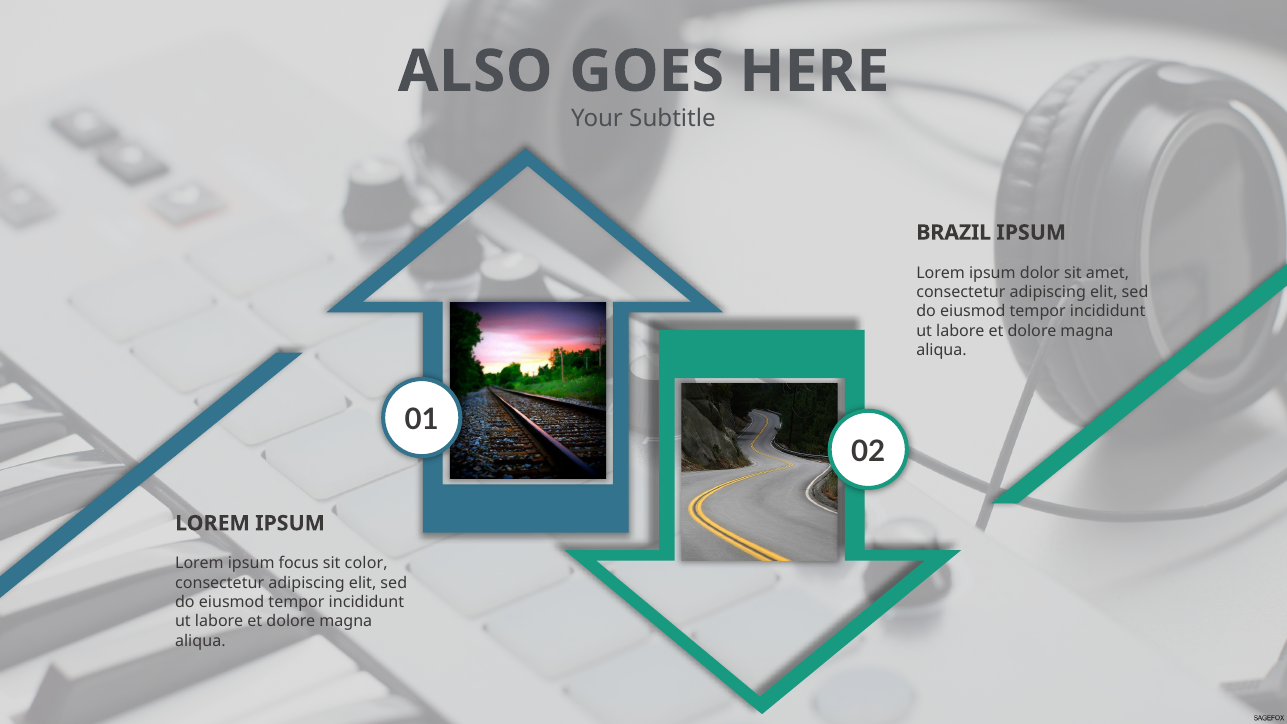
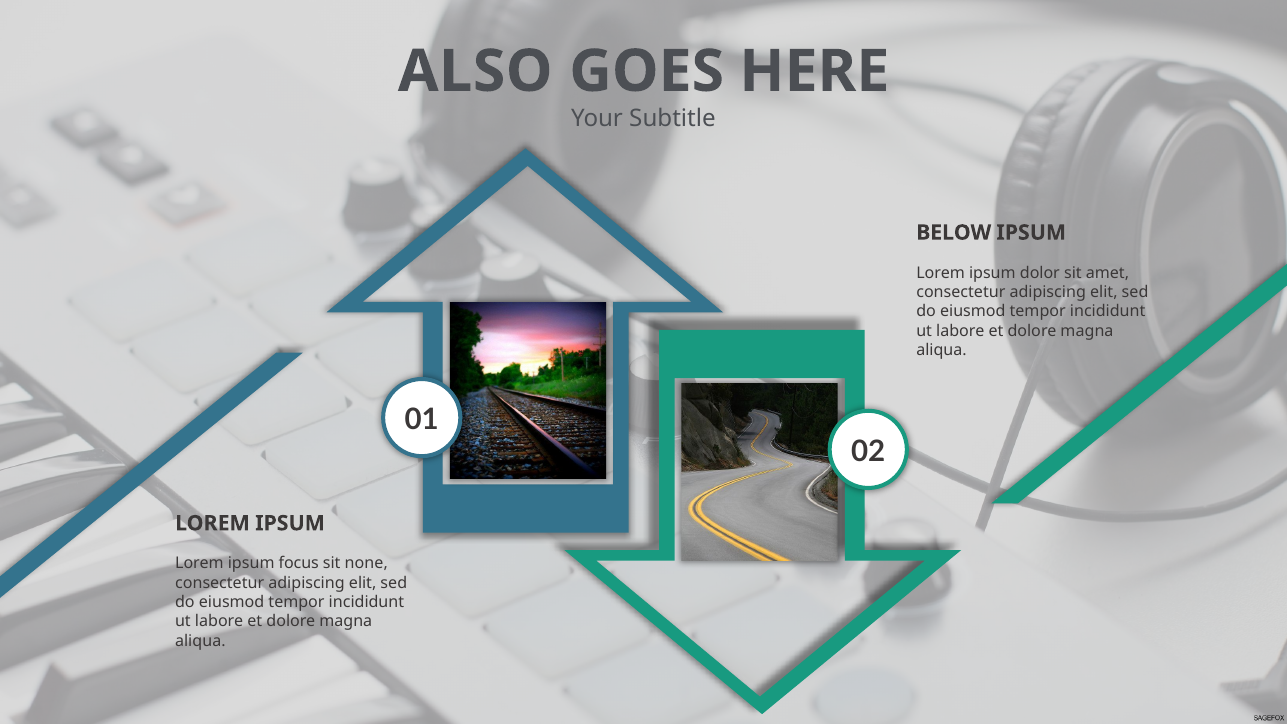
BRAZIL: BRAZIL -> BELOW (954, 233)
color: color -> none (366, 564)
